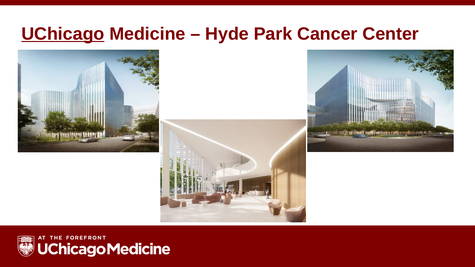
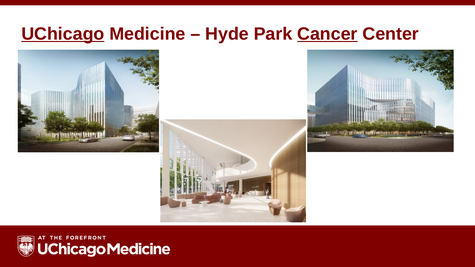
Cancer underline: none -> present (327, 34)
